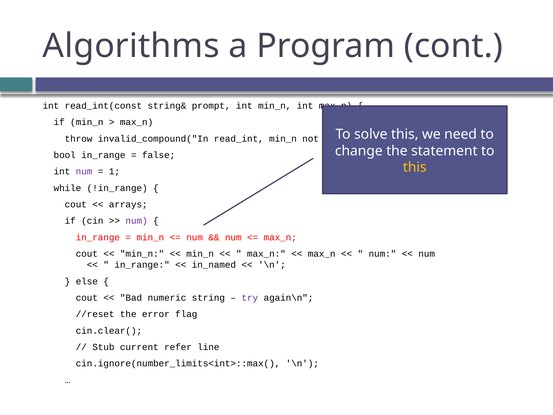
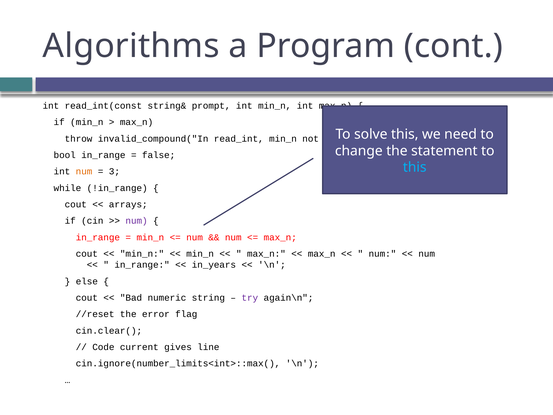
this colour: yellow -> light blue (415, 167)
num colour: purple -> orange (84, 171)
1: 1 -> 3 (114, 171)
in_named: in_named -> in_years (214, 265)
Stub: Stub -> Code (103, 347)
refer: refer -> gives (178, 347)
